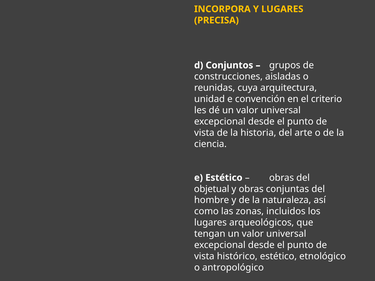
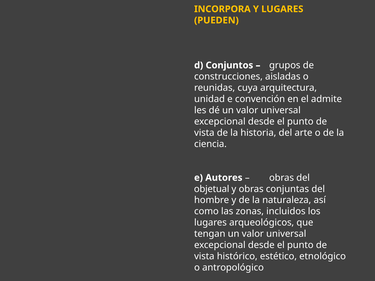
PRECISA: PRECISA -> PUEDEN (216, 20)
criterio: criterio -> admite (326, 99)
e Estético: Estético -> Autores (224, 178)
